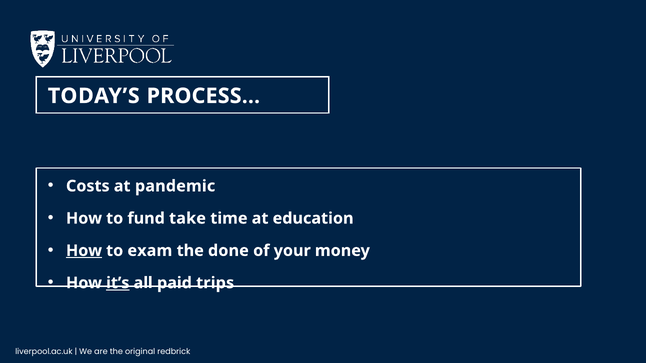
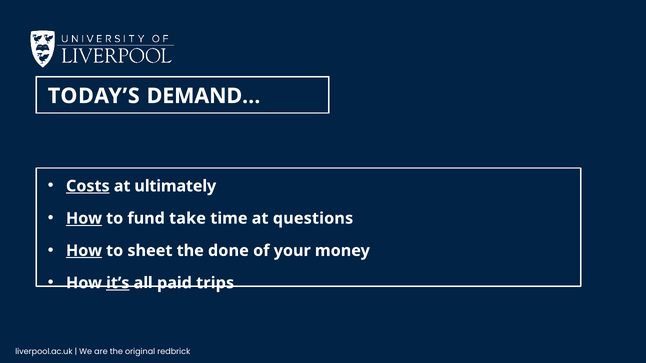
PROCESS…: PROCESS… -> DEMAND… (204, 96)
Costs underline: none -> present (88, 186)
pandemic: pandemic -> ultimately (175, 186)
How underline: none -> present (84, 219)
education: education -> questions (313, 219)
exam: exam -> sheet (150, 251)
